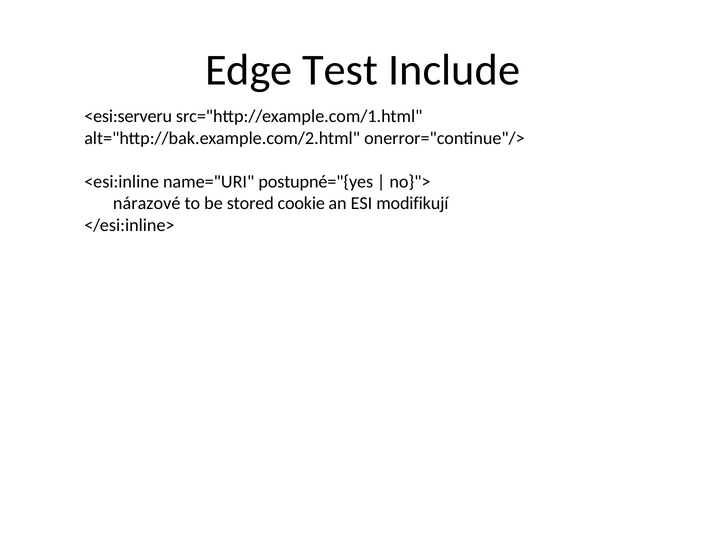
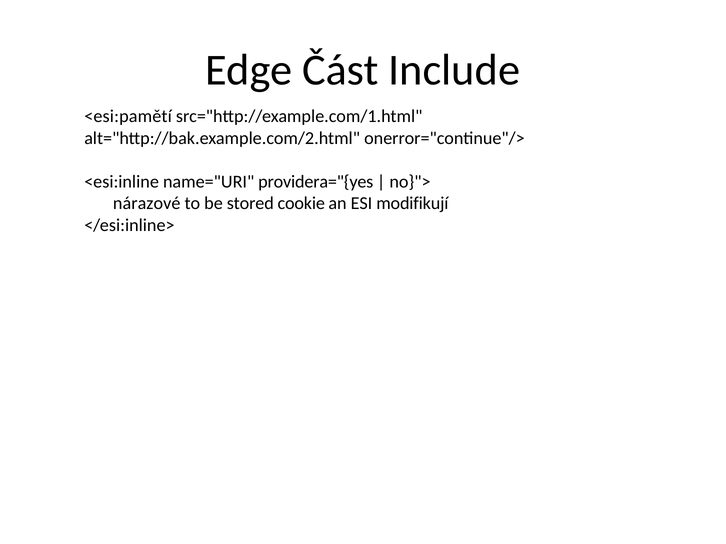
Test: Test -> Část (340, 70)
<esi:serveru: <esi:serveru -> <esi:pamětí (128, 116)
postupné="{yes: postupné="{yes -> providera="{yes (316, 182)
